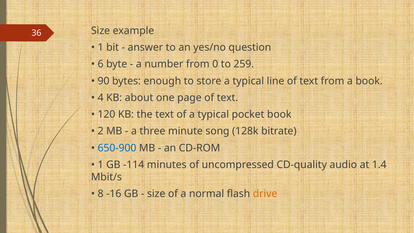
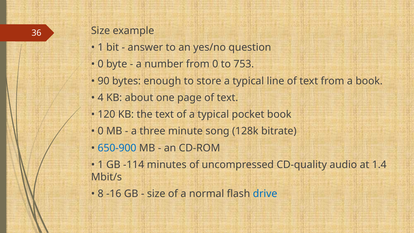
6: 6 -> 0 (101, 64)
259: 259 -> 753 (244, 64)
2: 2 -> 0 (101, 131)
drive colour: orange -> blue (265, 194)
